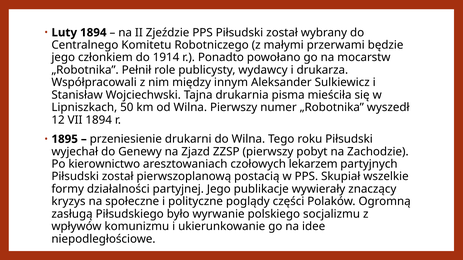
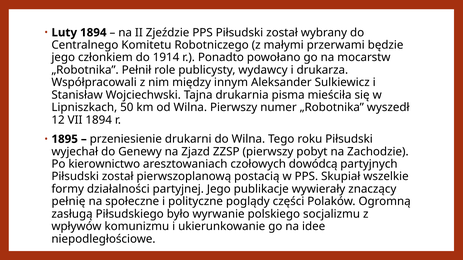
lekarzem: lekarzem -> dowódcą (313, 164)
kryzys: kryzys -> pełnię (68, 202)
